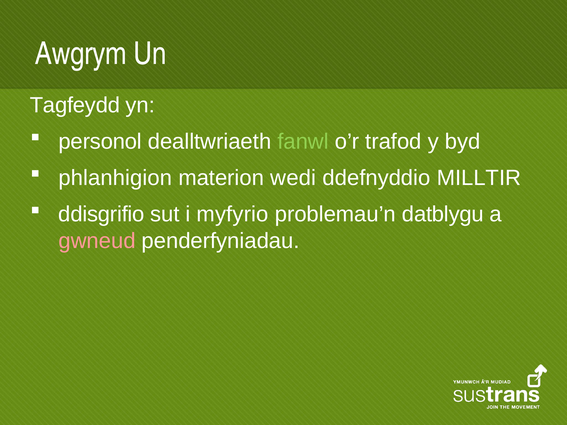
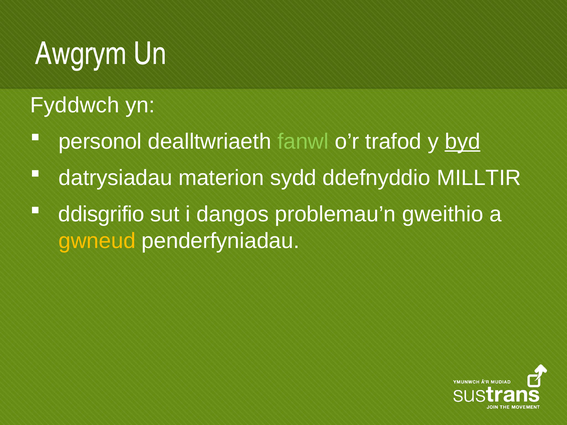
Tagfeydd: Tagfeydd -> Fyddwch (75, 105)
byd underline: none -> present (463, 142)
phlanhigion: phlanhigion -> datrysiadau (115, 178)
wedi: wedi -> sydd (293, 178)
myfyrio: myfyrio -> dangos (233, 214)
datblygu: datblygu -> gweithio (443, 214)
gwneud colour: pink -> yellow (97, 241)
